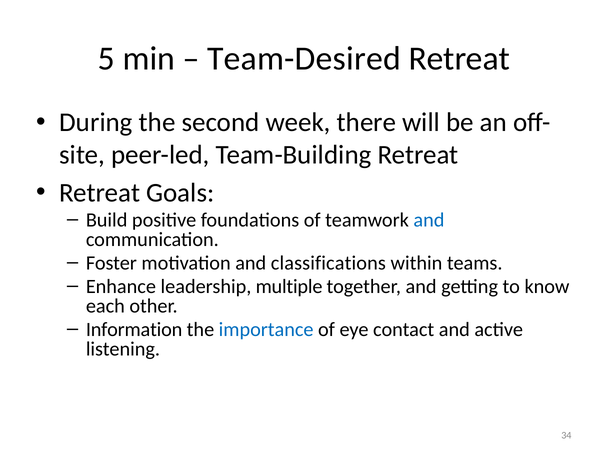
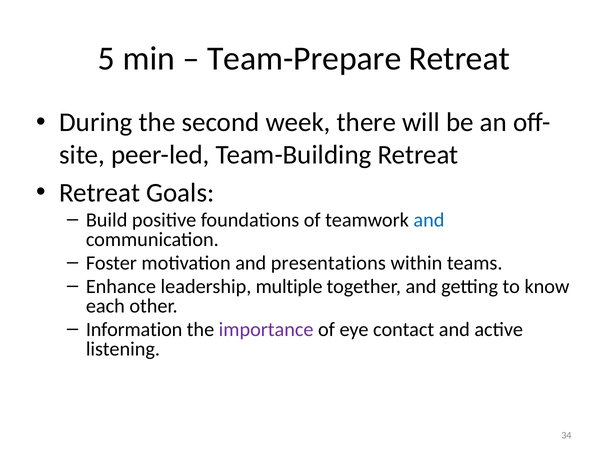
Team-Desired: Team-Desired -> Team-Prepare (304, 59)
classifications: classifications -> presentations (328, 263)
importance colour: blue -> purple (266, 330)
